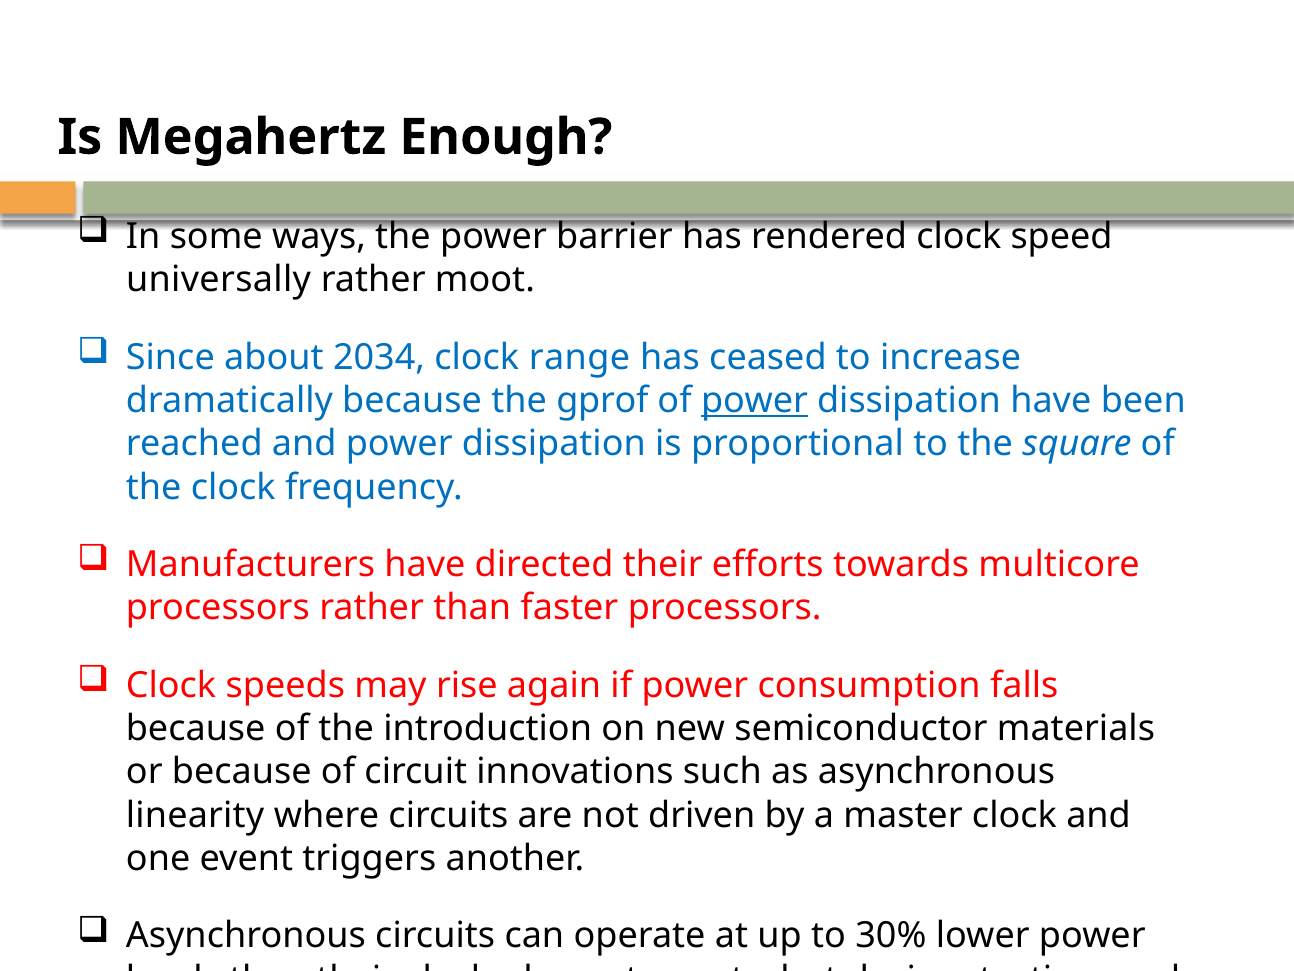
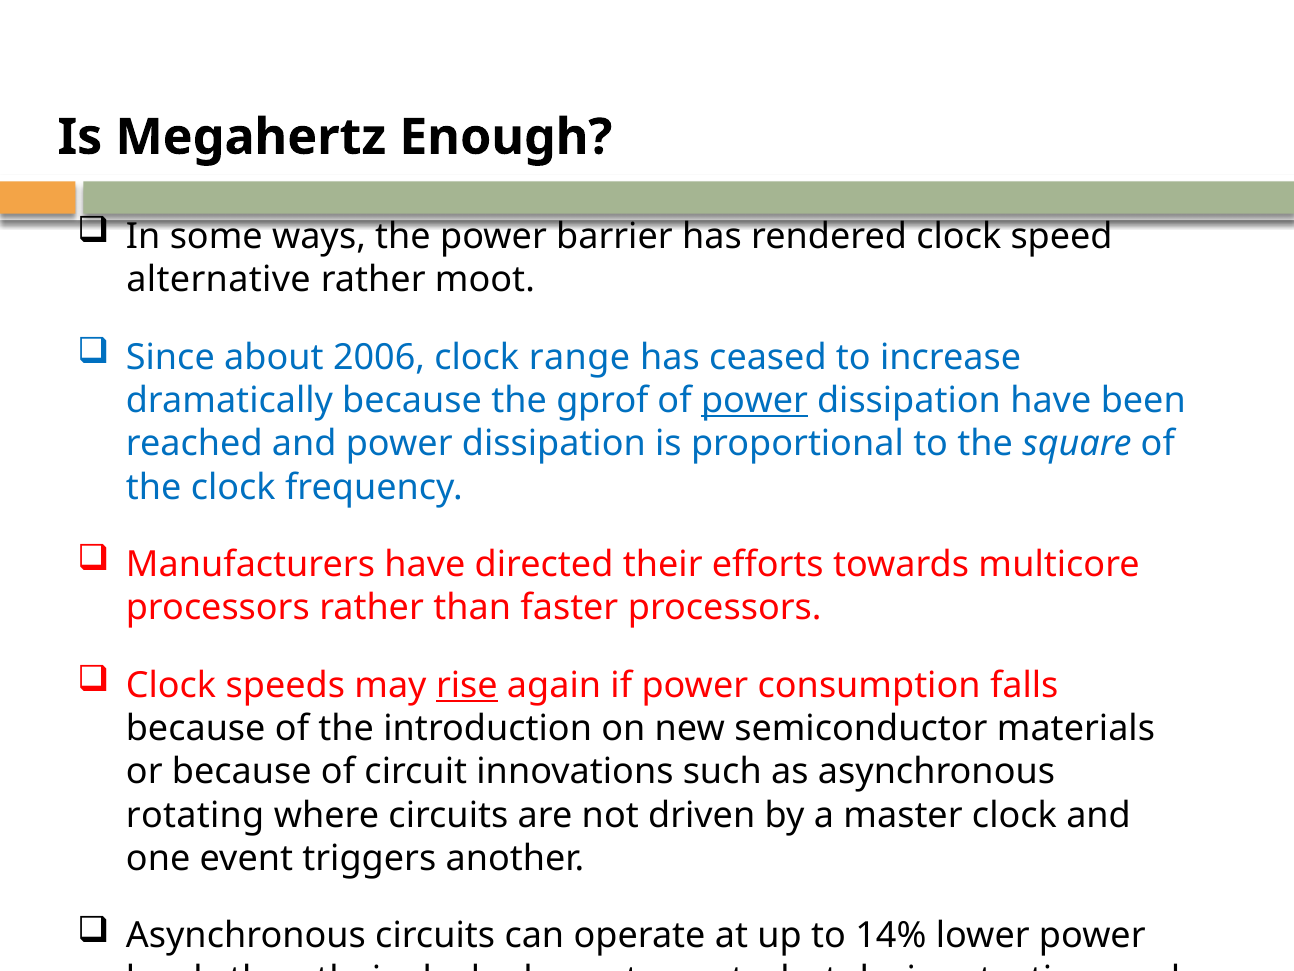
universally: universally -> alternative (219, 280)
2034: 2034 -> 2006 (379, 357)
rise underline: none -> present (467, 685)
linearity: linearity -> rotating (195, 815)
30%: 30% -> 14% (891, 936)
